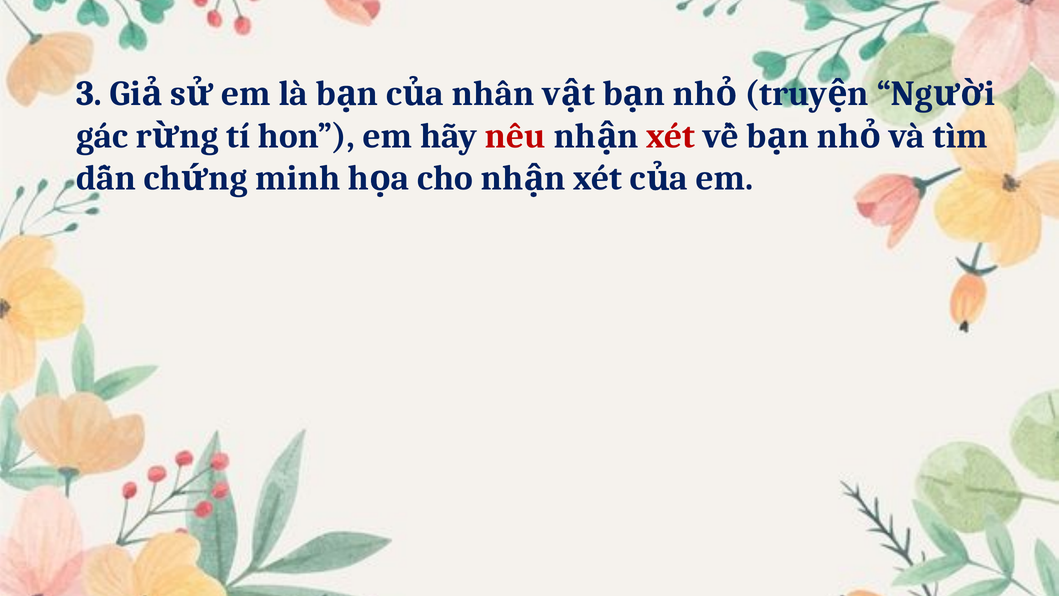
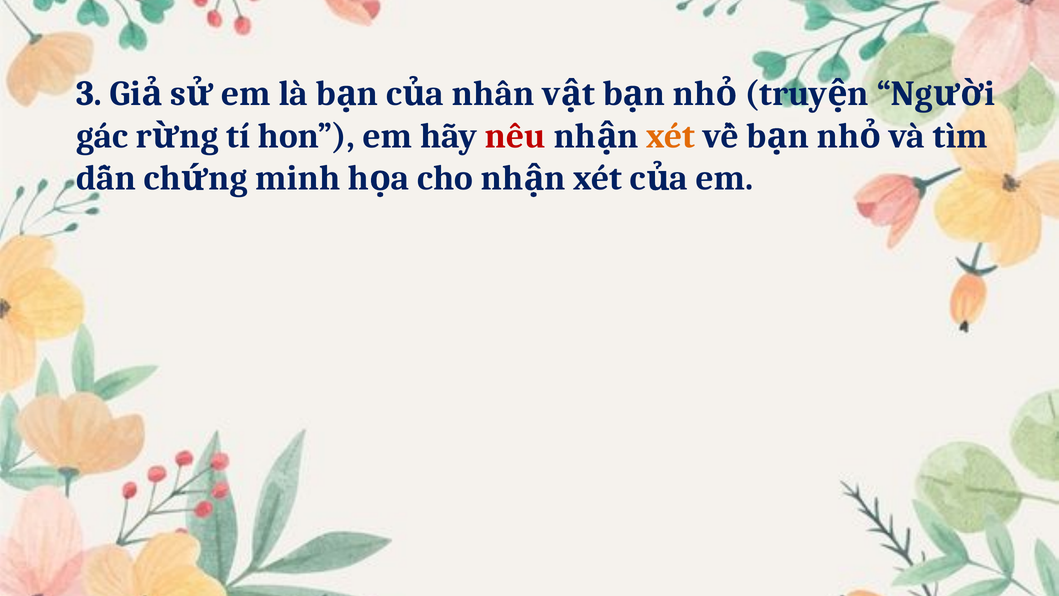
xét colour: red -> orange (671, 136)
